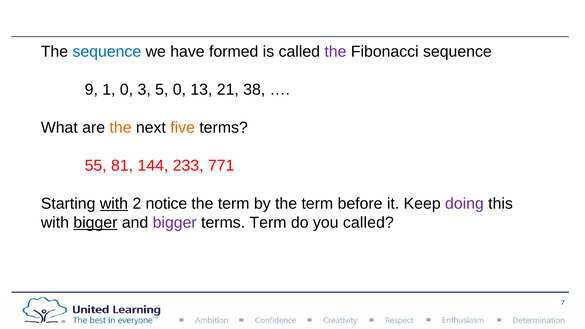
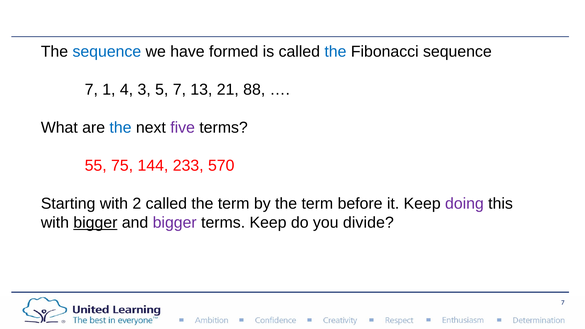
the colour: purple -> blue (335, 52)
9: 9 -> 7 (91, 90)
1 0: 0 -> 4 (127, 90)
5 0: 0 -> 7 (179, 90)
38: 38 -> 88 (254, 90)
the colour: orange -> blue (120, 128)
five colour: orange -> purple (183, 128)
81: 81 -> 75 (122, 166)
771: 771 -> 570 (221, 166)
with underline: present -> none (114, 204)
2 notice: notice -> called (166, 204)
terms Term: Term -> Keep (268, 223)
you called: called -> divide (368, 223)
